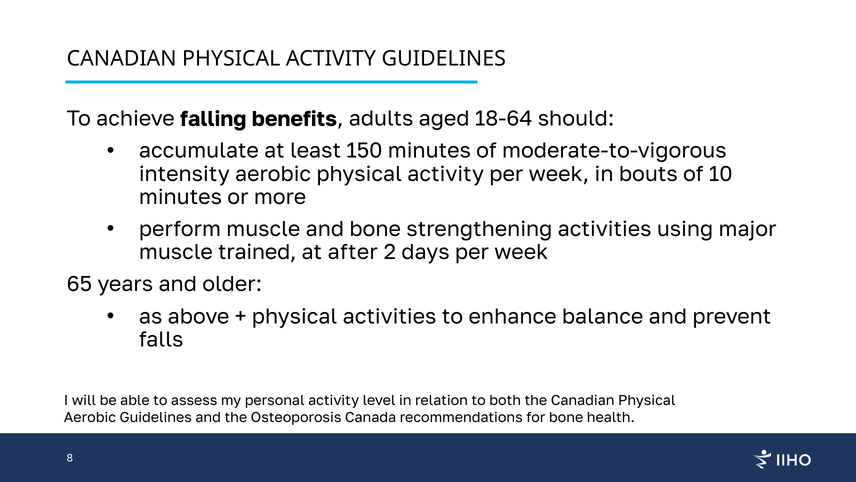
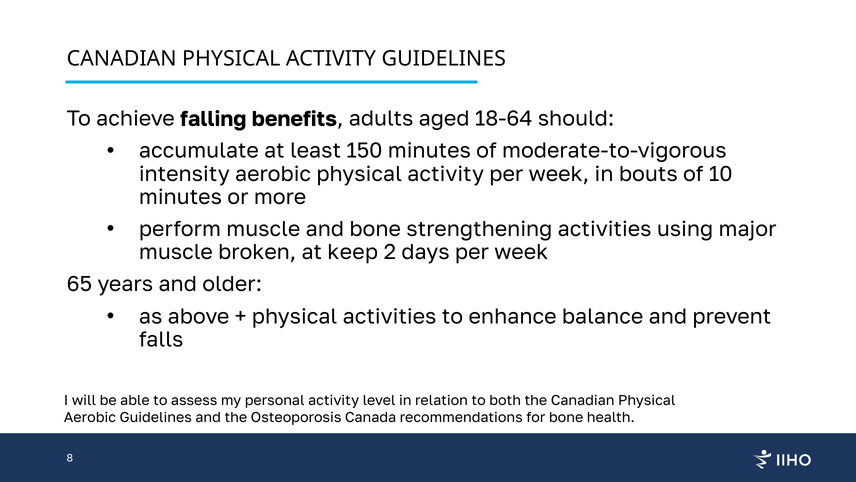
trained: trained -> broken (257, 252)
after: after -> keep (353, 252)
